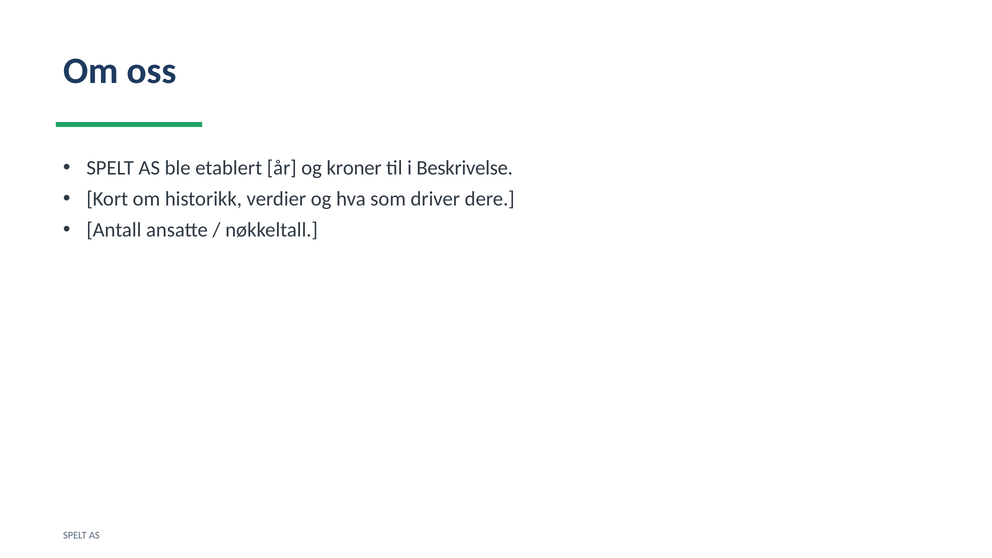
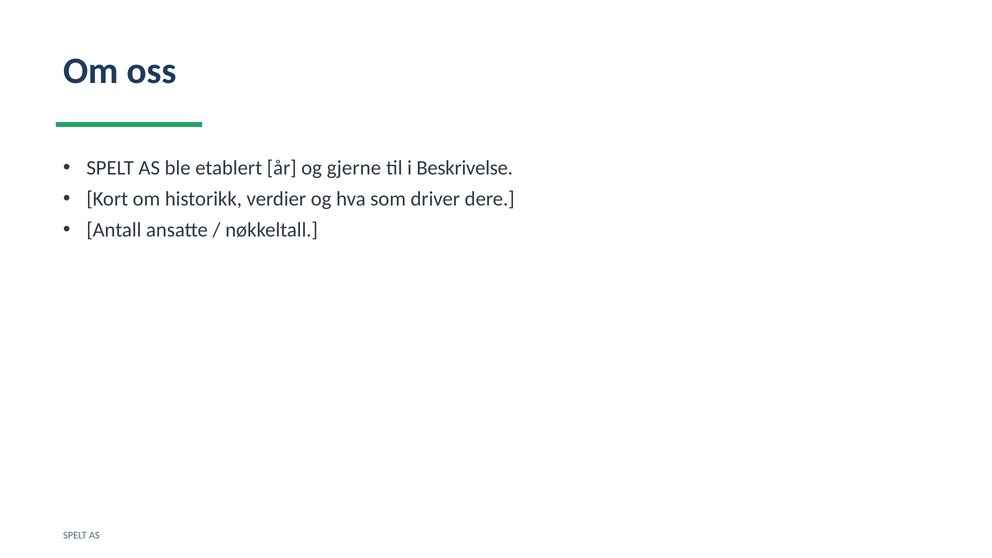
kroner: kroner -> gjerne (354, 168)
